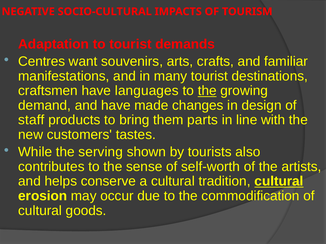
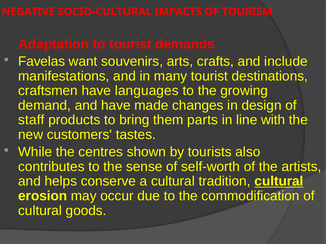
Centres: Centres -> Favelas (42, 62)
familiar: familiar -> include (286, 62)
the underline: present -> none (207, 91)
serving: serving -> centres (101, 152)
